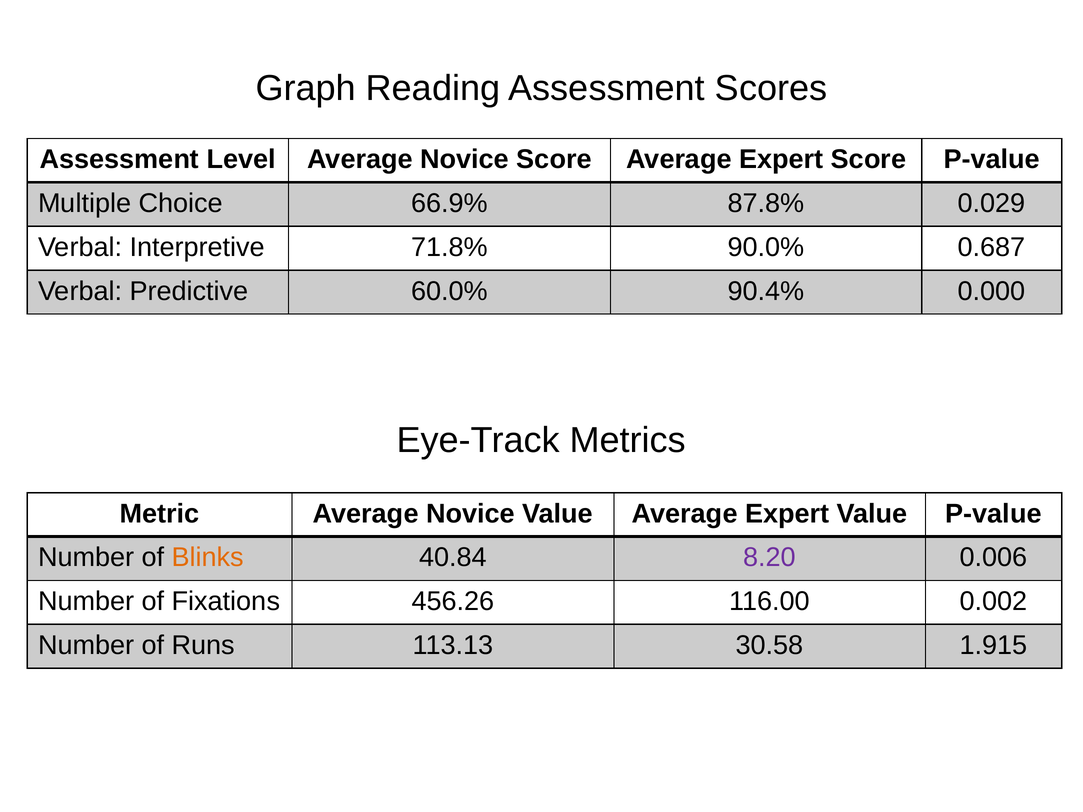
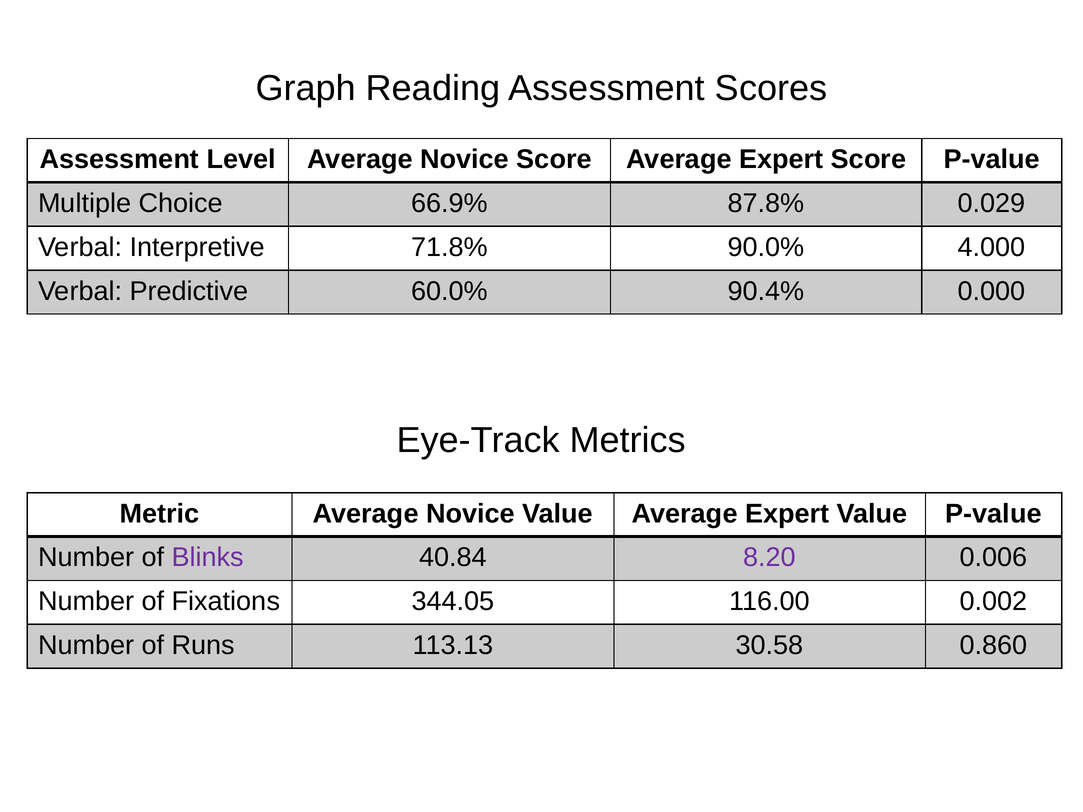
0.687: 0.687 -> 4.000 (992, 247)
Blinks colour: orange -> purple (208, 558)
456.26: 456.26 -> 344.05 (453, 602)
1.915: 1.915 -> 0.860 (993, 646)
